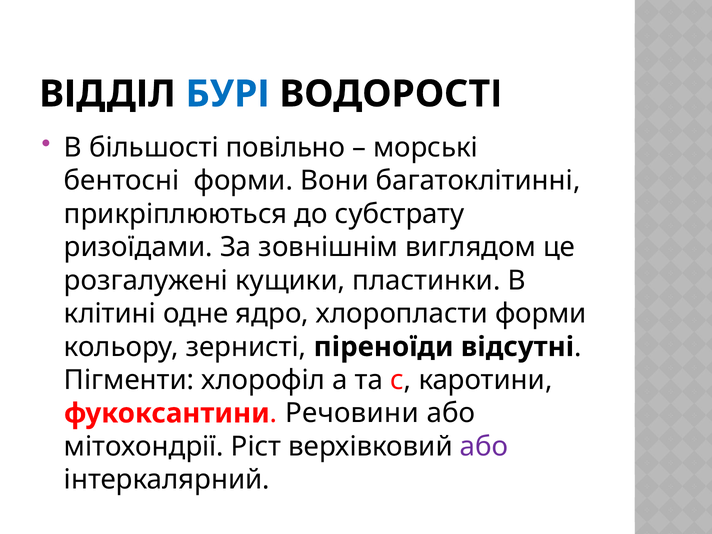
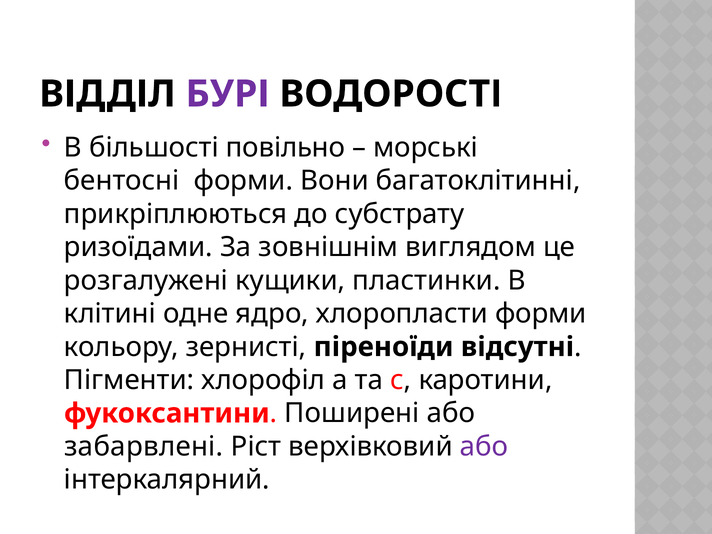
БУРІ colour: blue -> purple (228, 94)
Речовини: Речовини -> Поширені (352, 413)
мітохондрії: мітохондрії -> забарвлені (144, 447)
